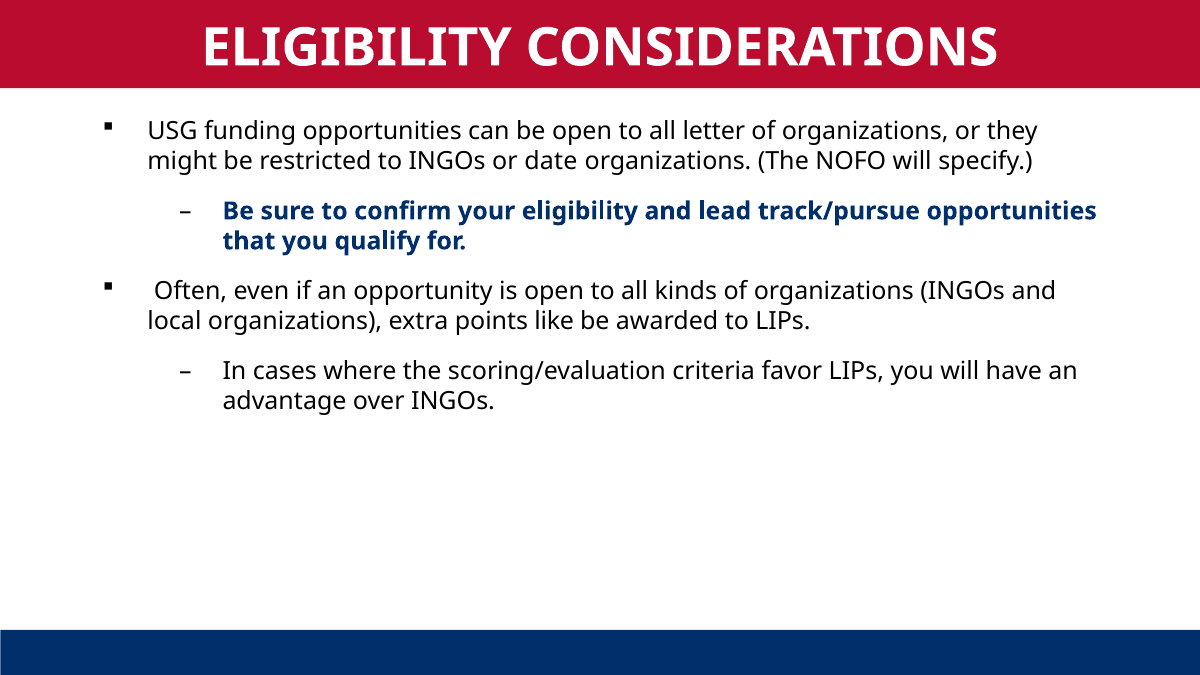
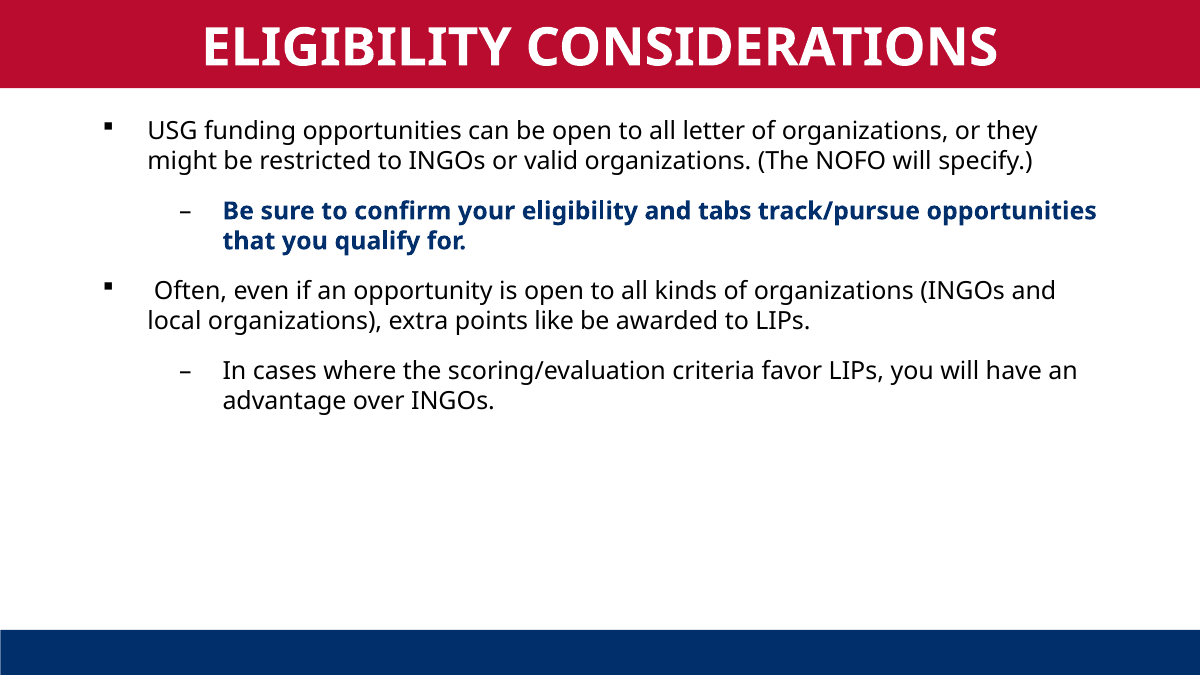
date: date -> valid (551, 161)
lead: lead -> tabs (725, 211)
